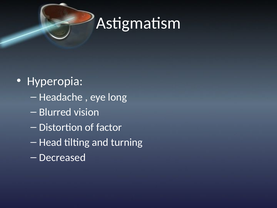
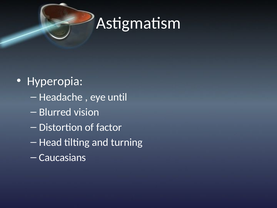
long: long -> until (117, 97)
Decreased: Decreased -> Caucasians (62, 157)
